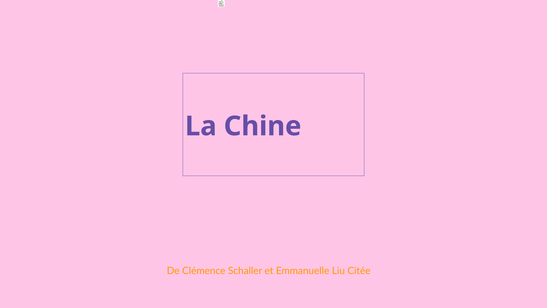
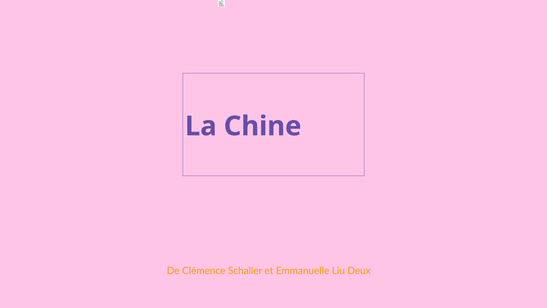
Citée: Citée -> Deux (359, 271)
